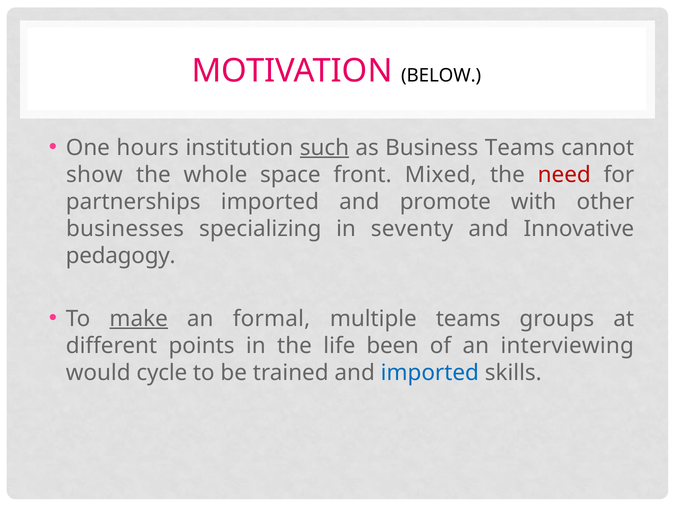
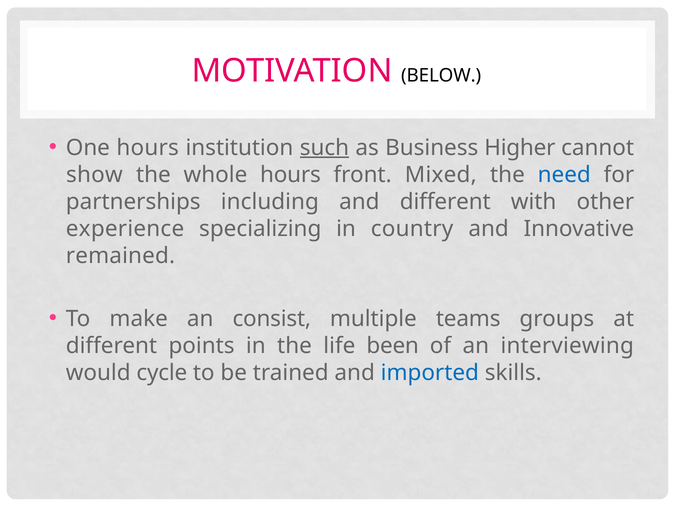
Business Teams: Teams -> Higher (520, 148)
whole space: space -> hours (290, 175)
need colour: red -> blue (564, 175)
partnerships imported: imported -> including (270, 202)
and promote: promote -> different (445, 202)
businesses: businesses -> experience (125, 229)
seventy: seventy -> country (412, 229)
pedagogy: pedagogy -> remained (120, 256)
make underline: present -> none (139, 319)
formal: formal -> consist (272, 319)
